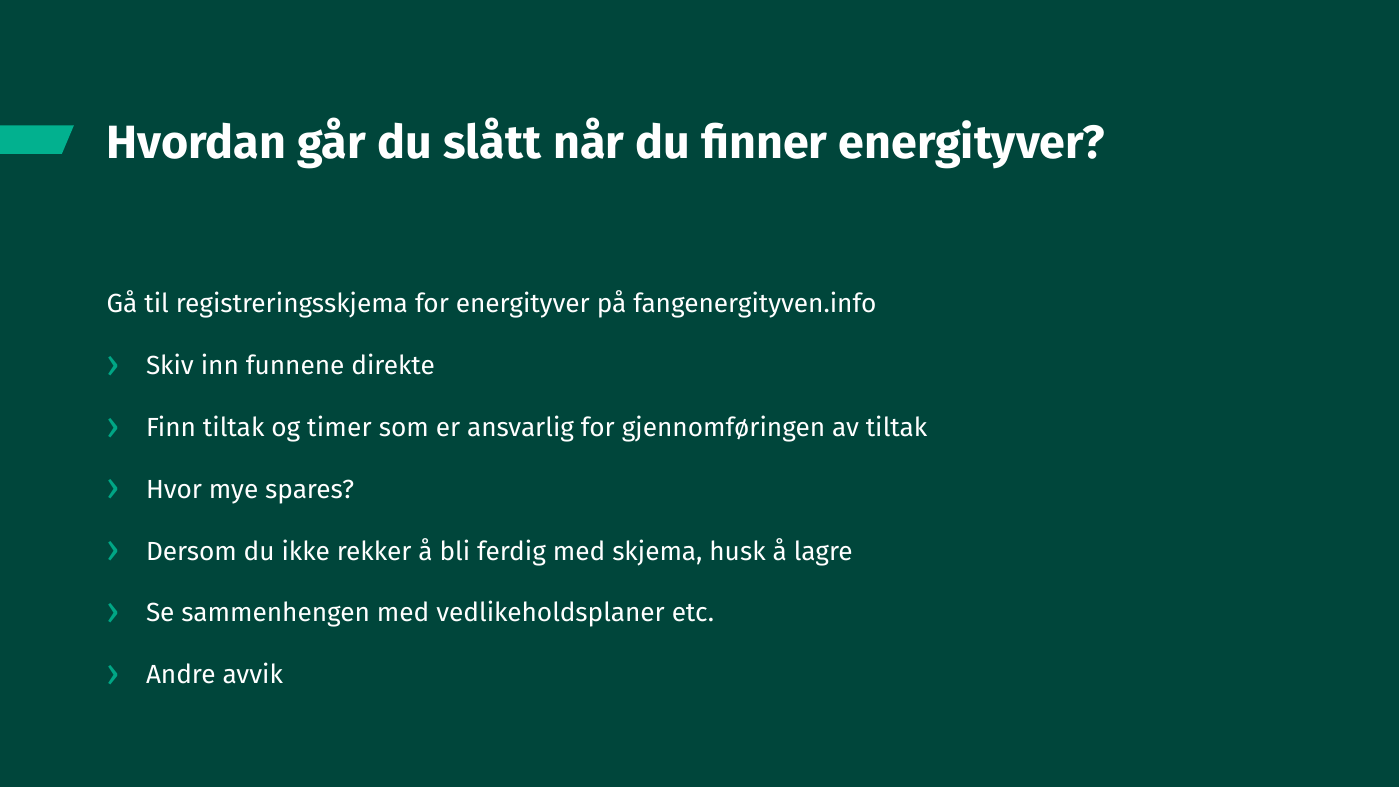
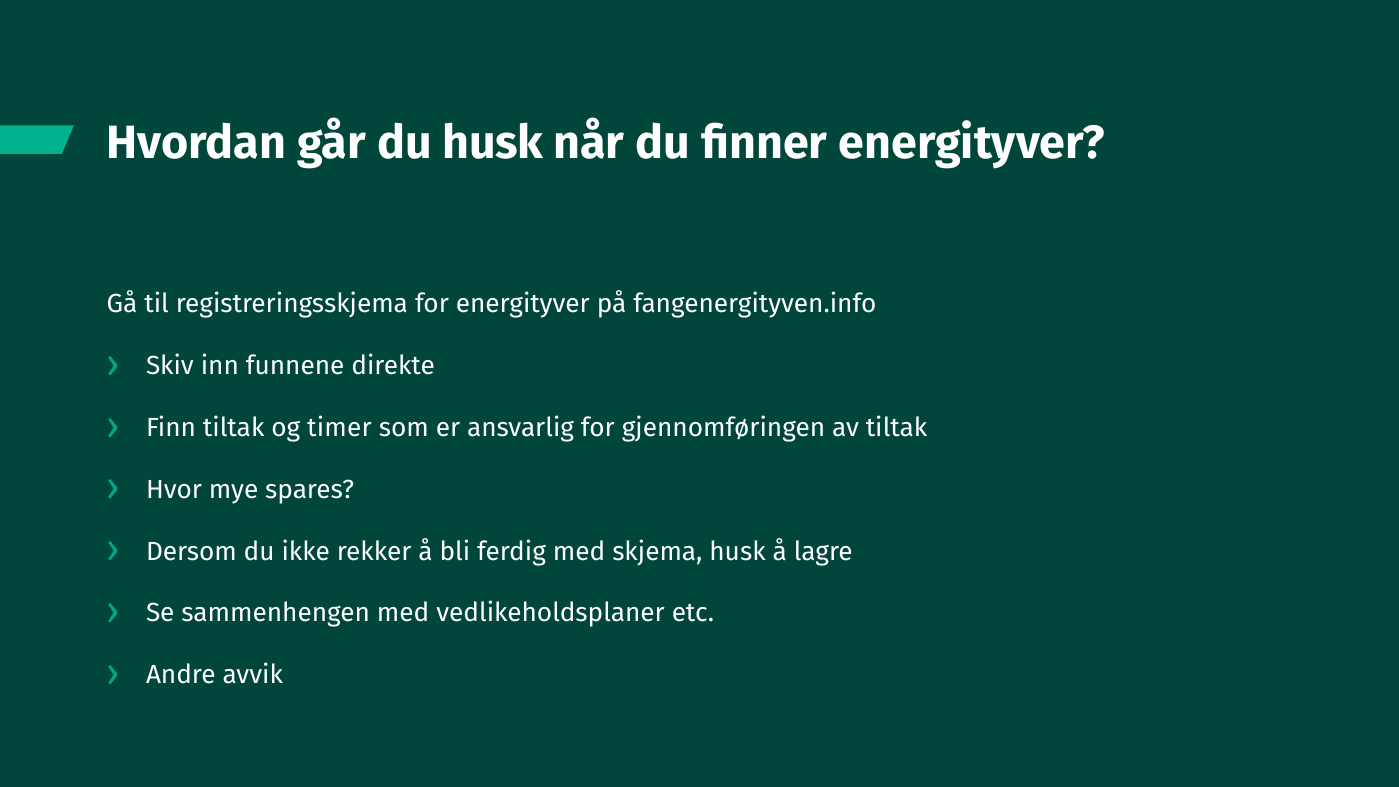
du slått: slått -> husk (493, 143)
